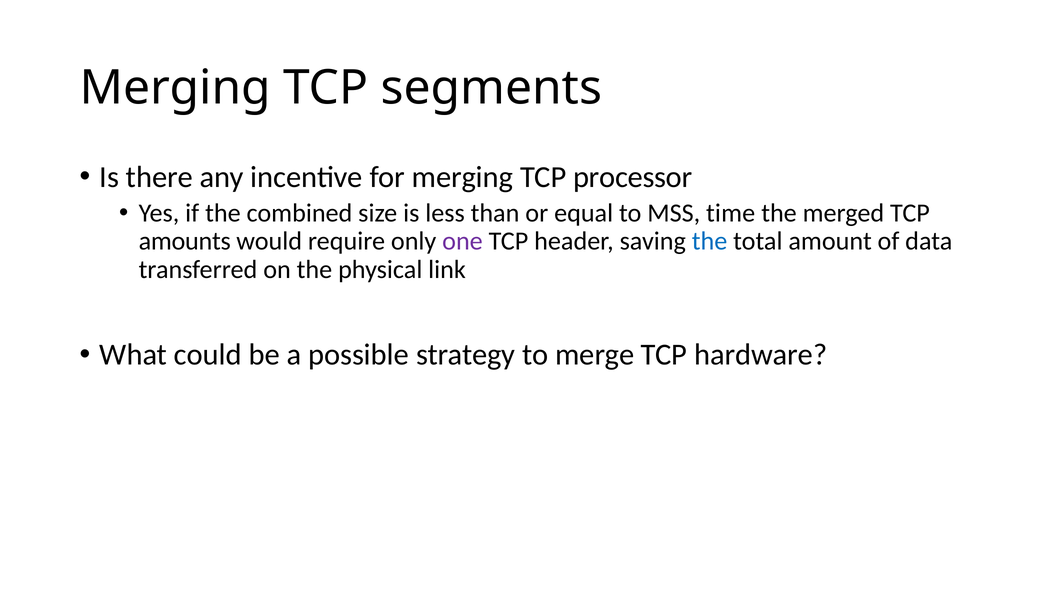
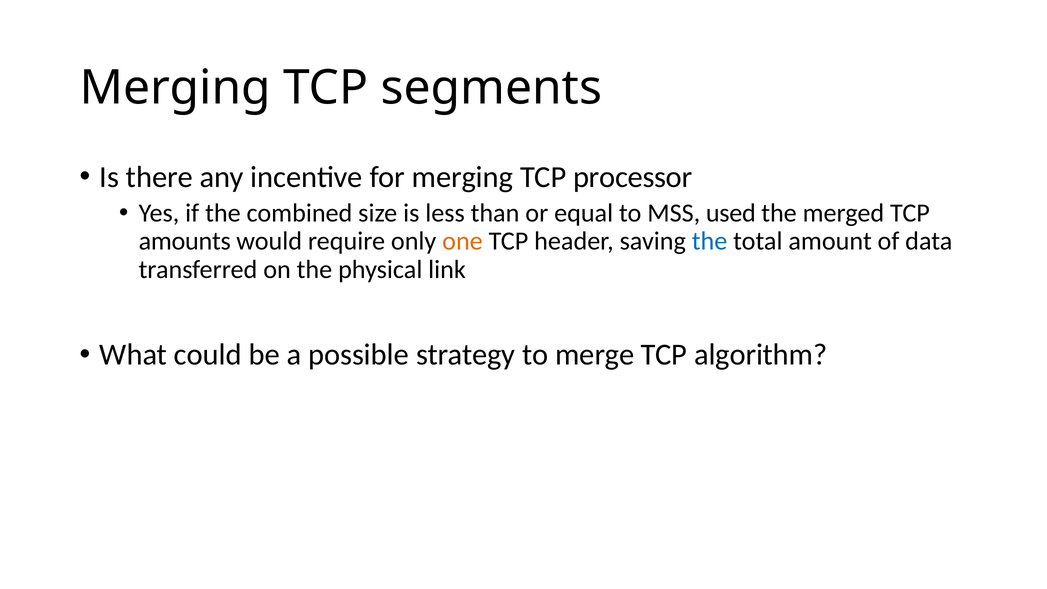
time: time -> used (731, 213)
one colour: purple -> orange (463, 241)
hardware: hardware -> algorithm (761, 355)
